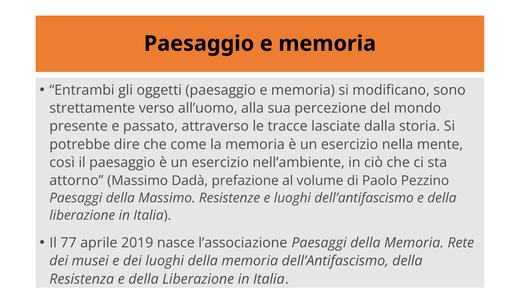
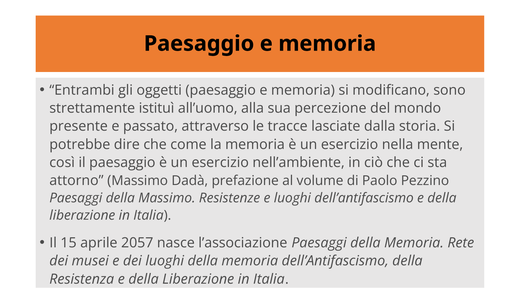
verso: verso -> istituì (157, 108)
77: 77 -> 15 (69, 243)
2019: 2019 -> 2057 (137, 243)
